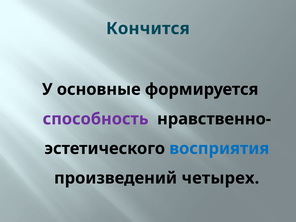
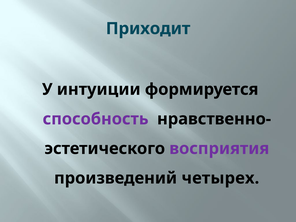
Кончится: Кончится -> Приходит (148, 29)
основные: основные -> интуиции (99, 89)
восприятия colour: blue -> purple (219, 149)
